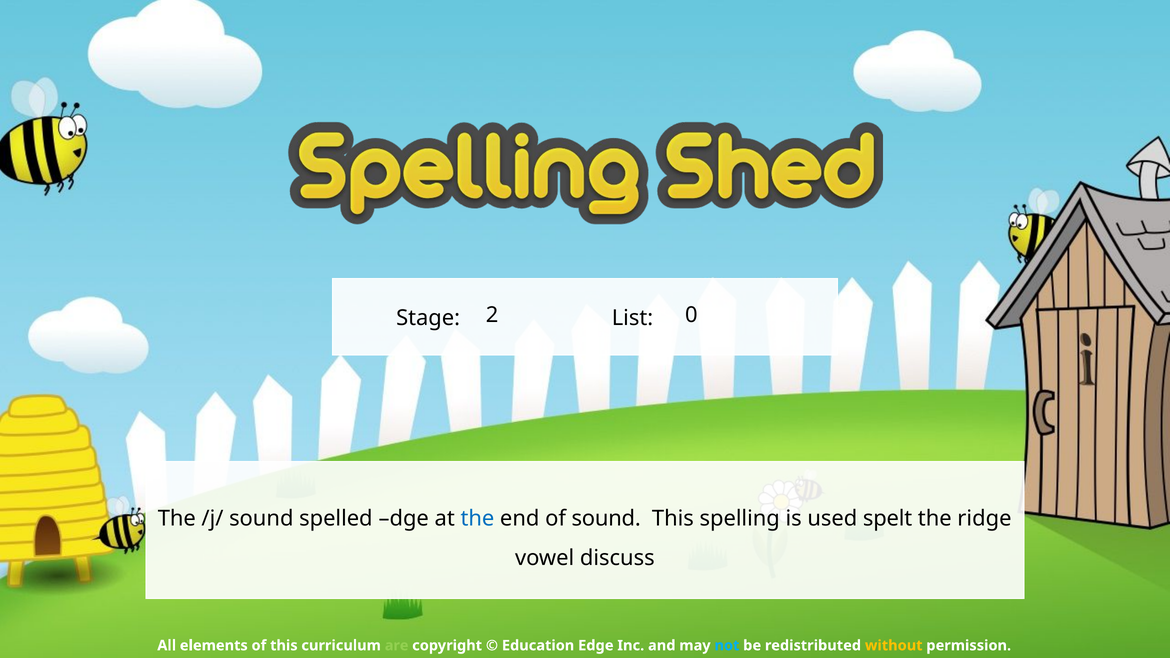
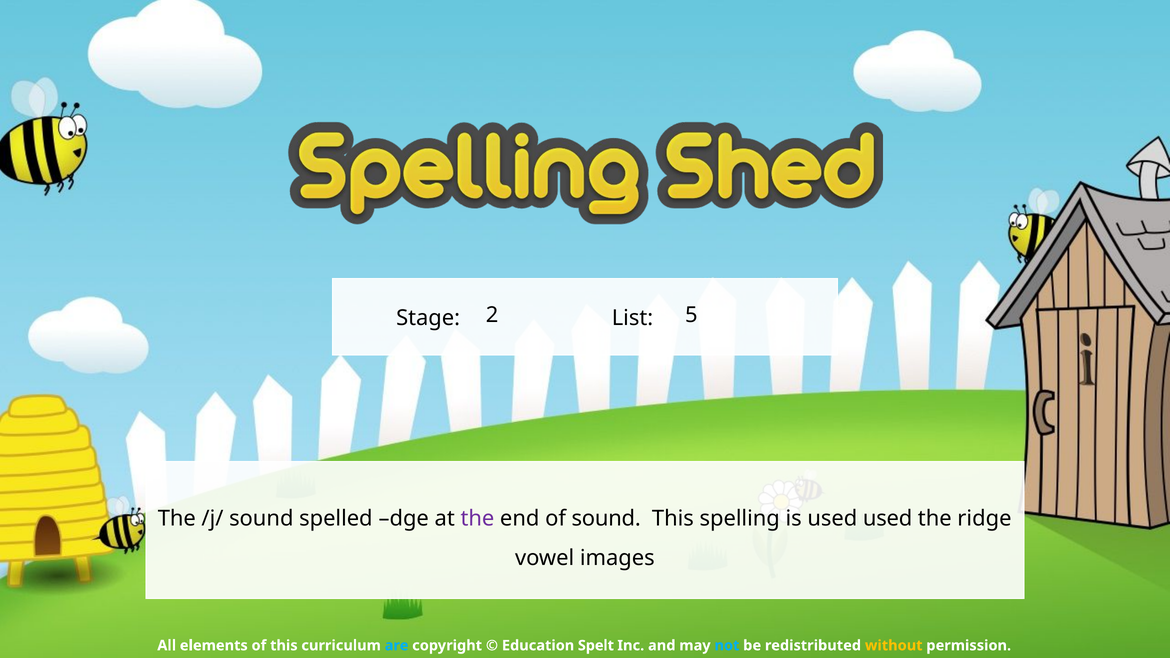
0: 0 -> 5 (691, 315)
the colour: blue -> purple (477, 518)
used spelt: spelt -> used (888, 518)
discuss: discuss -> images (617, 558)
are colour: light green -> light blue (397, 646)
Edge: Edge -> Spelt (596, 646)
